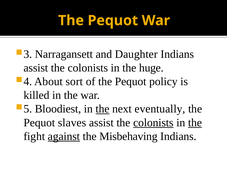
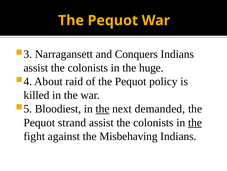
Daughter: Daughter -> Conquers (136, 54)
sort: sort -> raid (74, 81)
eventually: eventually -> demanded (160, 108)
slaves: slaves -> strand (72, 122)
colonists underline: present -> none (153, 122)
against underline: present -> none (64, 136)
